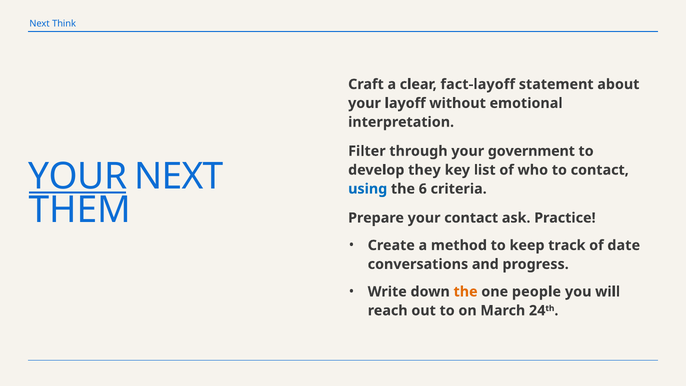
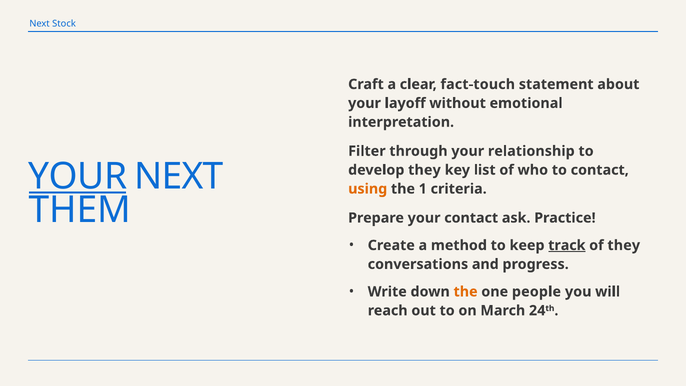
Think: Think -> Stock (64, 24)
fact-layoff: fact-layoff -> fact-touch (478, 84)
government: government -> relationship (531, 151)
using colour: blue -> orange (368, 189)
6: 6 -> 1 (423, 189)
track underline: none -> present (567, 245)
of date: date -> they (624, 245)
